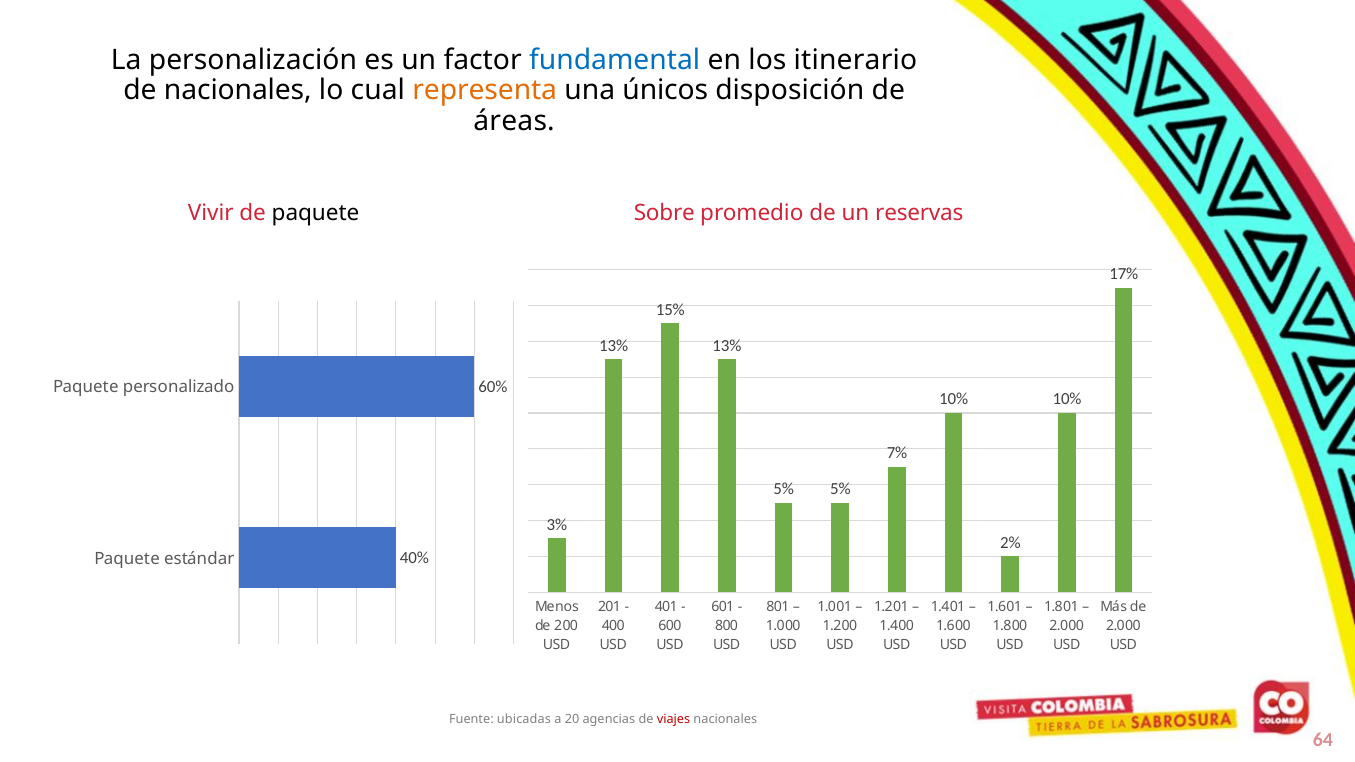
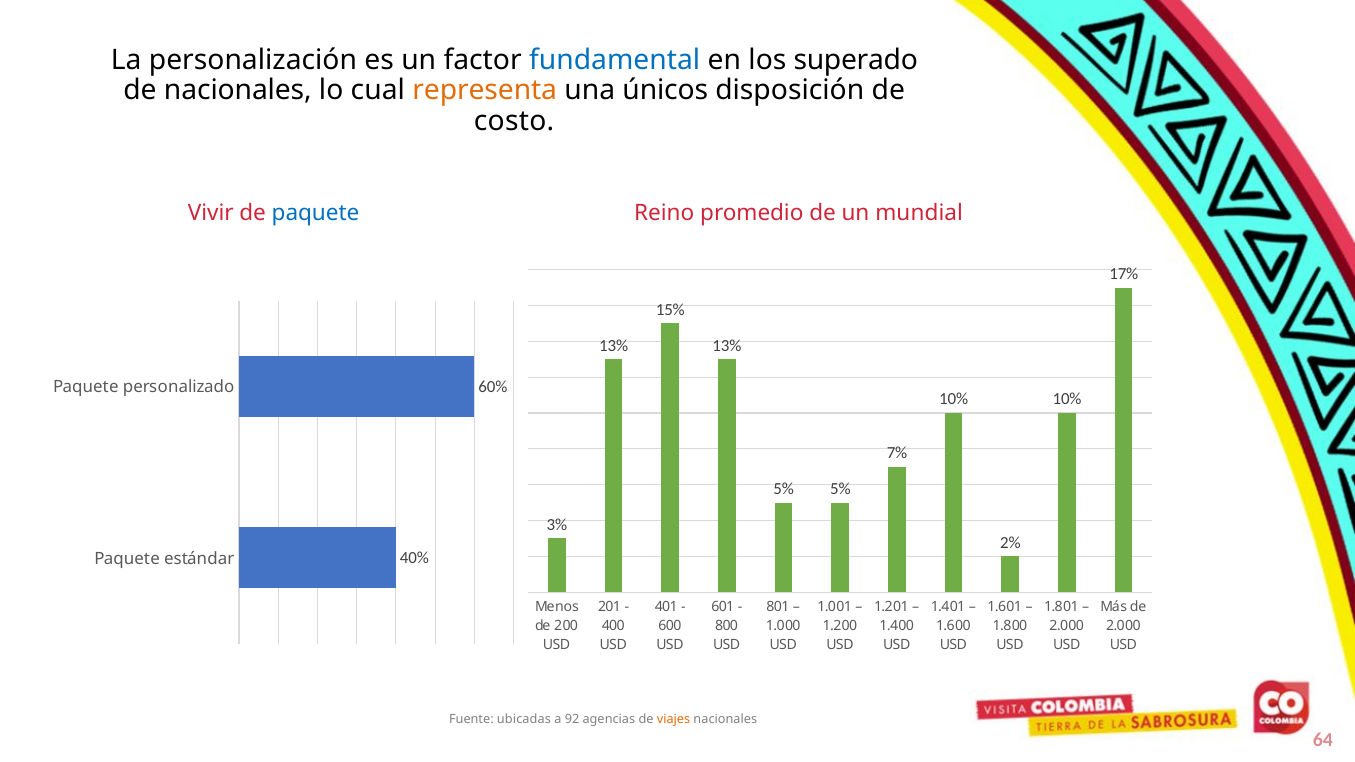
itinerario: itinerario -> superado (856, 60)
áreas: áreas -> costo (514, 121)
paquete colour: black -> blue (316, 213)
Sobre: Sobre -> Reino (664, 213)
reservas: reservas -> mundial (919, 213)
20: 20 -> 92 (572, 719)
viajes colour: red -> orange (674, 719)
